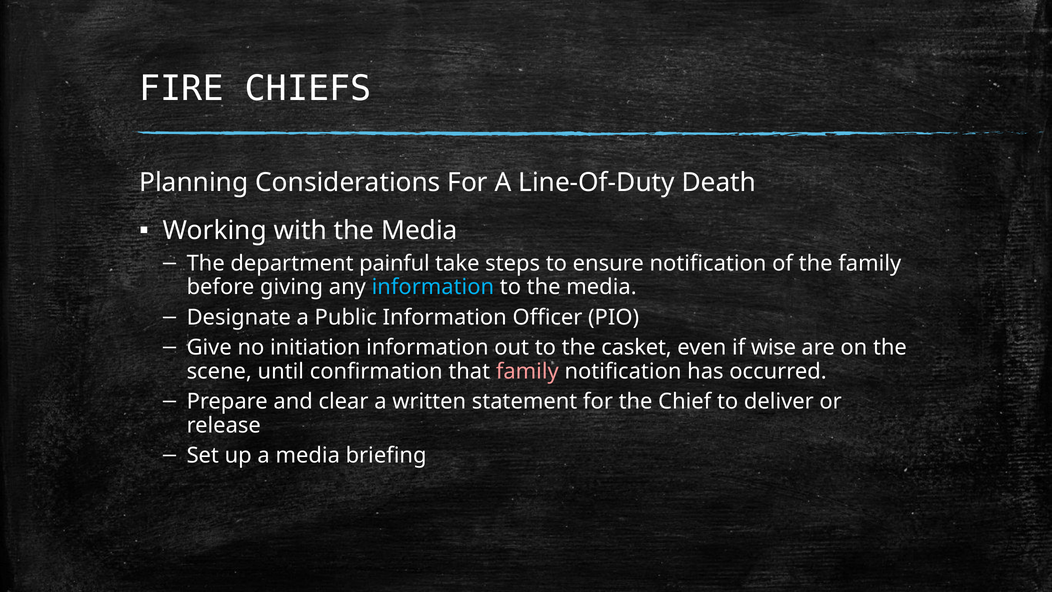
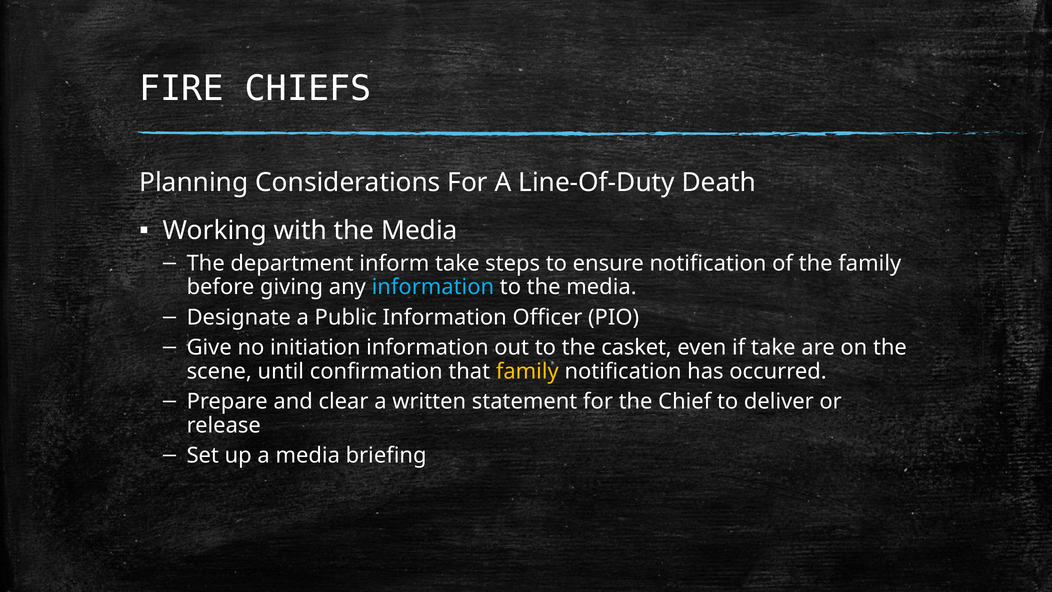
painful: painful -> inform (394, 263)
if wise: wise -> take (773, 348)
family colour: pink -> yellow (527, 371)
